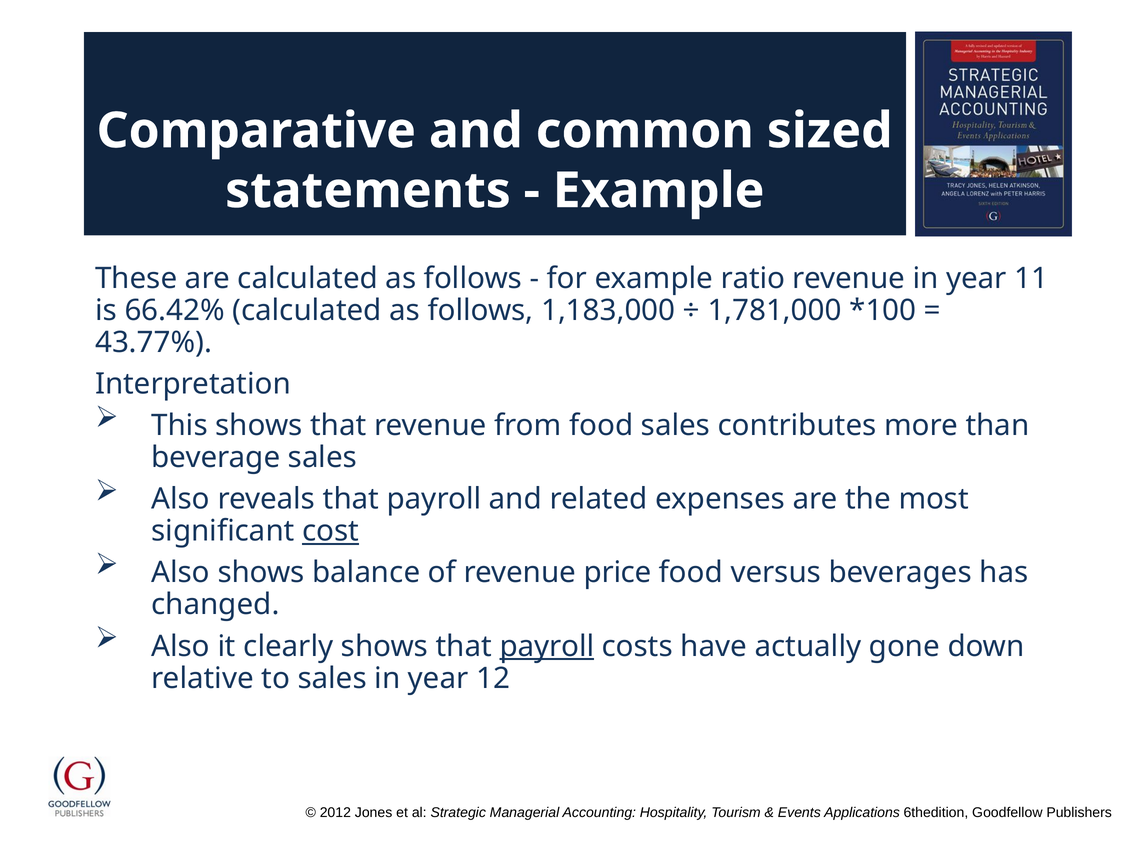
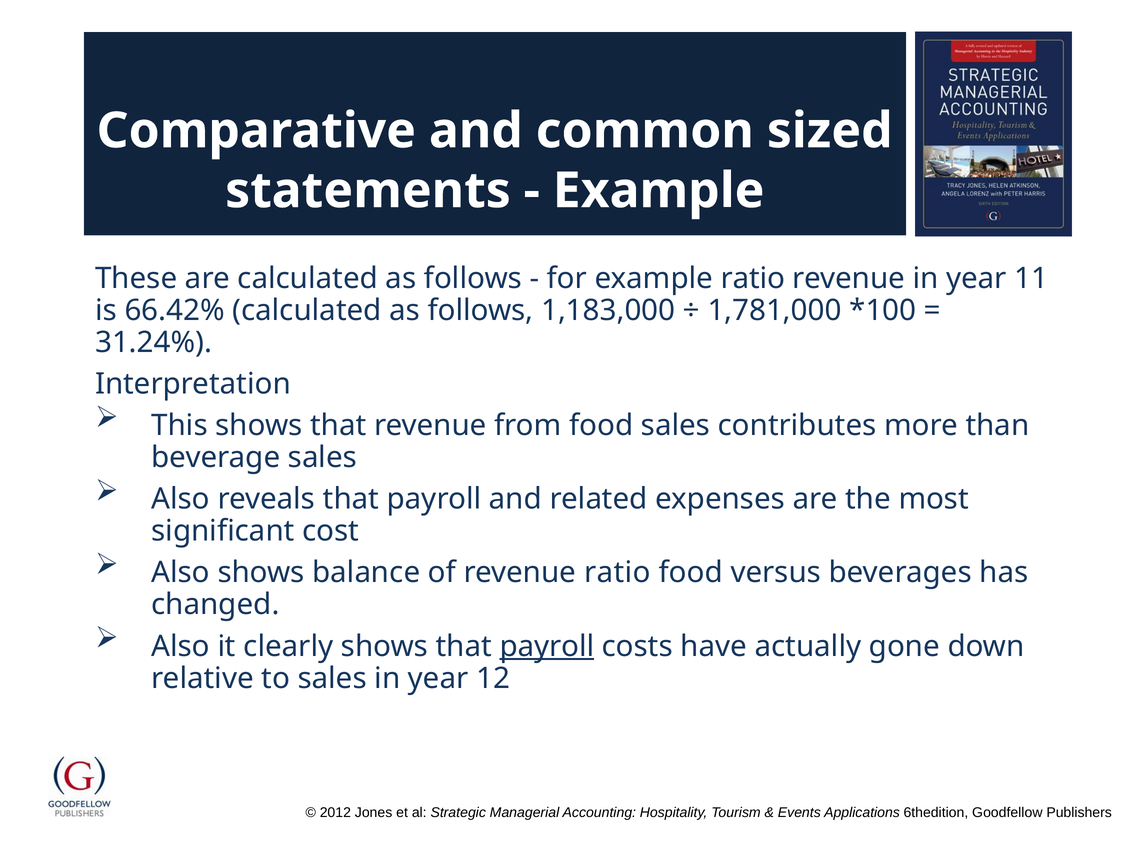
43.77%: 43.77% -> 31.24% (154, 343)
cost underline: present -> none (331, 531)
revenue price: price -> ratio (617, 573)
